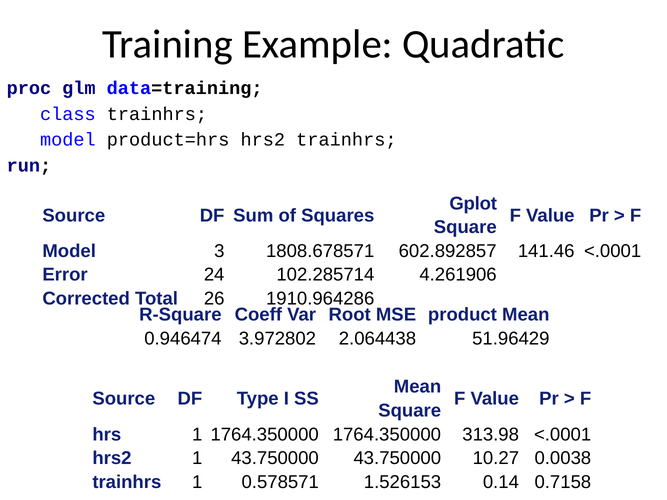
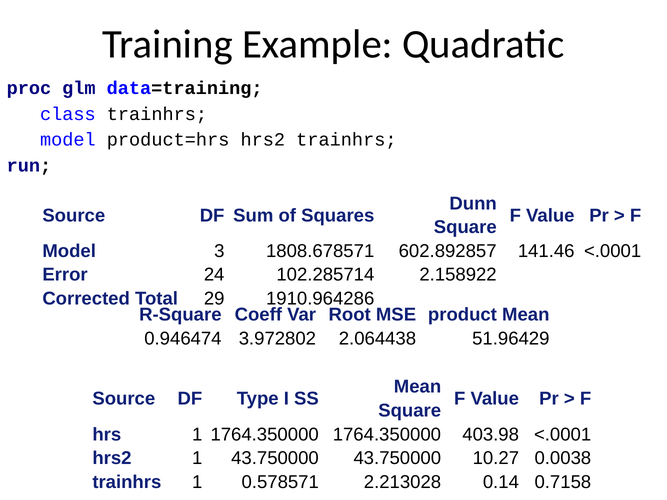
Gplot: Gplot -> Dunn (473, 204)
4.261906: 4.261906 -> 2.158922 (458, 275)
26: 26 -> 29 (214, 299)
313.98: 313.98 -> 403.98 (491, 435)
1.526153: 1.526153 -> 2.213028 (402, 482)
